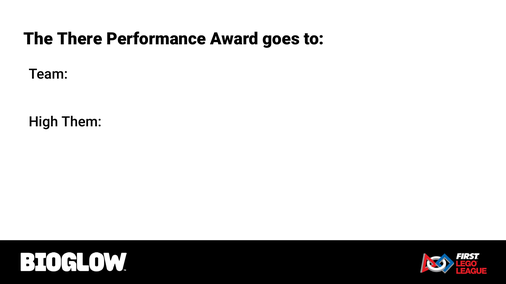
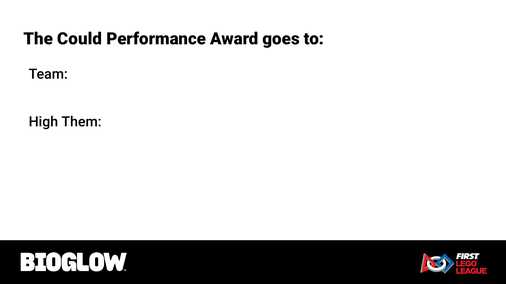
There: There -> Could (80, 39)
